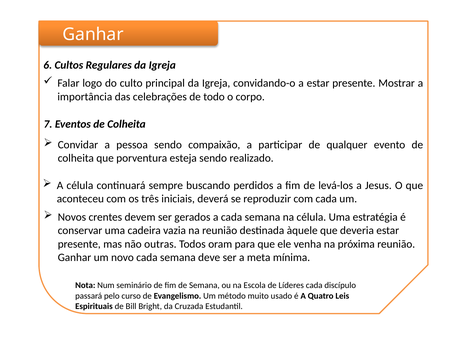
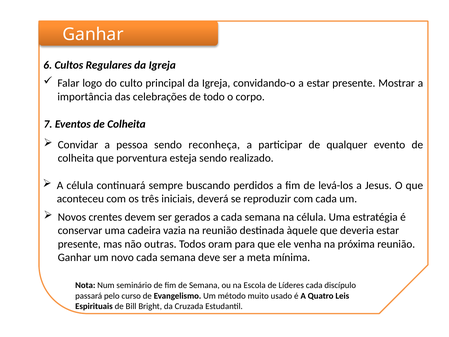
compaixão: compaixão -> reconheça (214, 145)
